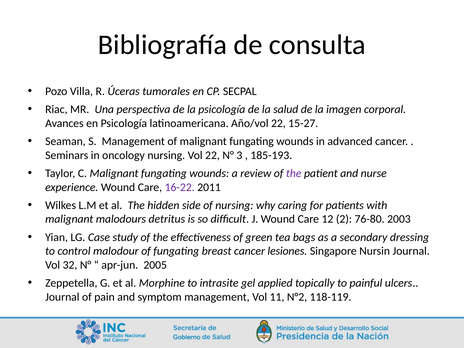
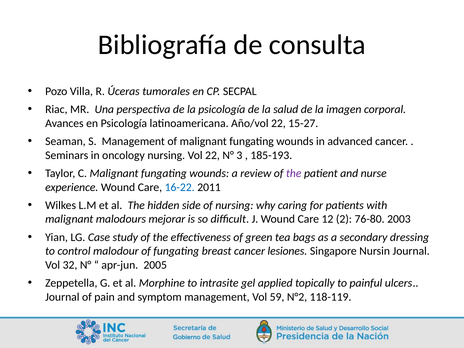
16-22 colour: purple -> blue (180, 187)
detritus: detritus -> mejorar (167, 219)
11: 11 -> 59 (277, 297)
